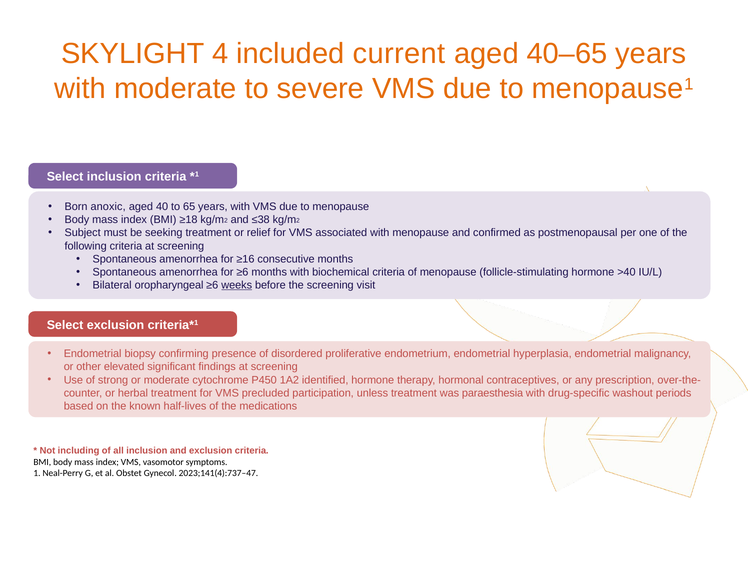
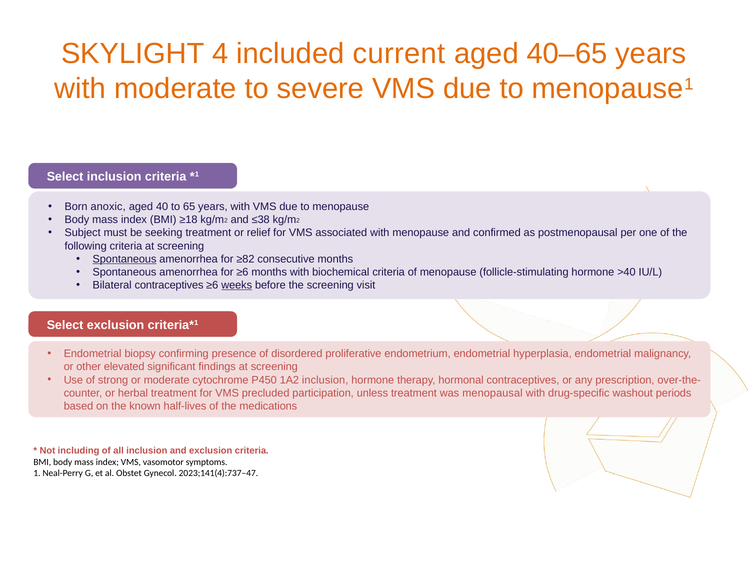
Spontaneous underline: none -> present (125, 259)
≥16: ≥16 -> ≥82 (245, 259)
Bilateral oropharyngeal: oropharyngeal -> contraceptives (169, 285)
1A2 identified: identified -> inclusion (325, 380)
paraesthesia: paraesthesia -> menopausal (492, 393)
